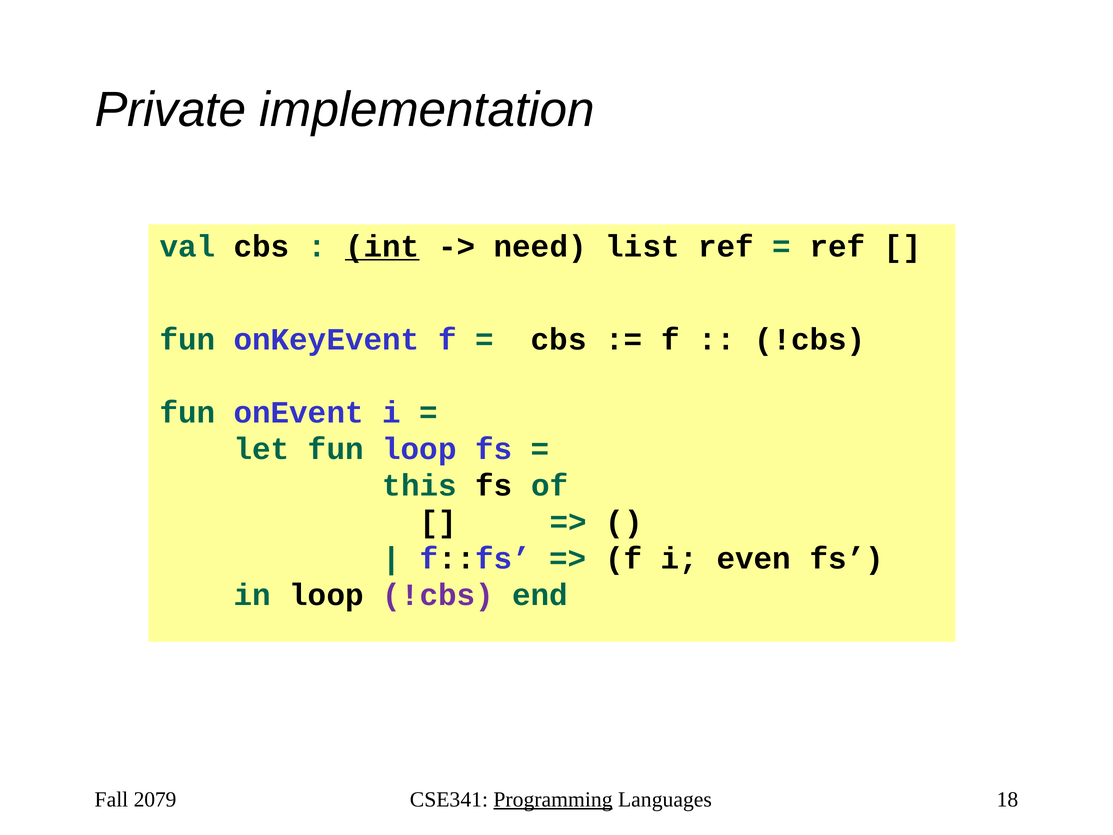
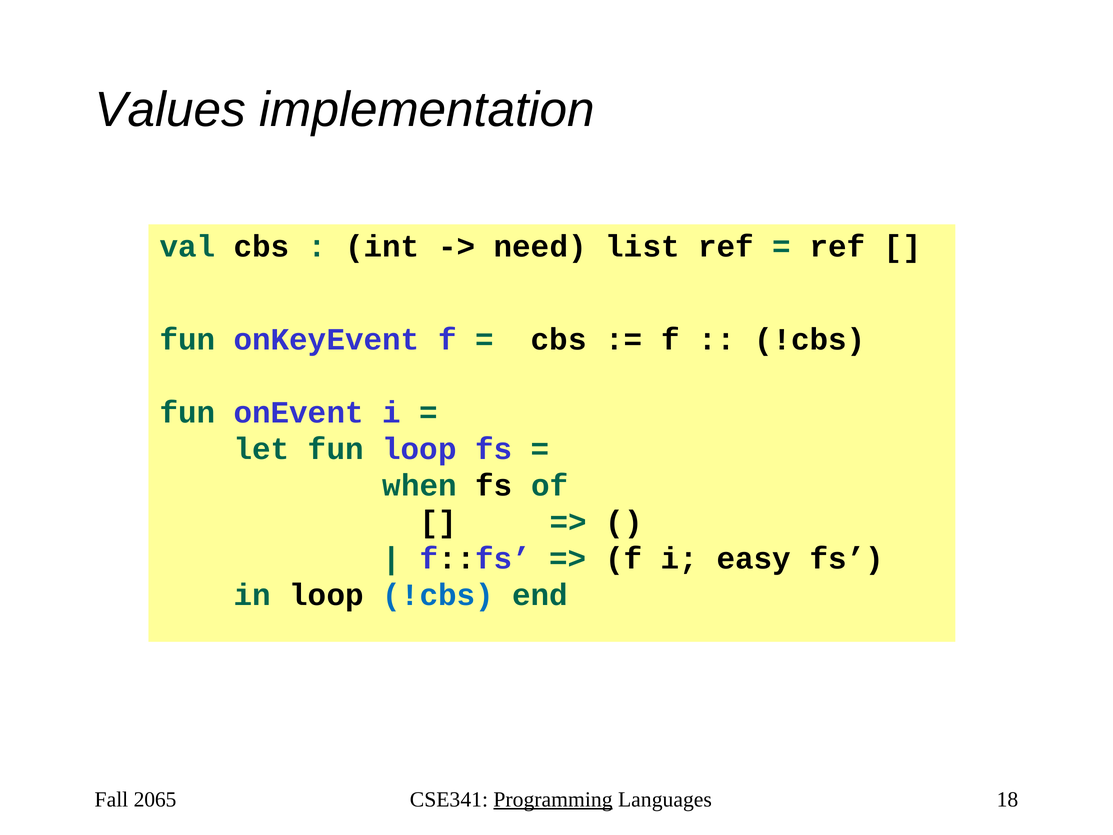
Private: Private -> Values (170, 110)
int underline: present -> none (382, 246)
this: this -> when (420, 485)
even: even -> easy (754, 558)
!cbs colour: purple -> blue (438, 595)
2079: 2079 -> 2065 (155, 799)
